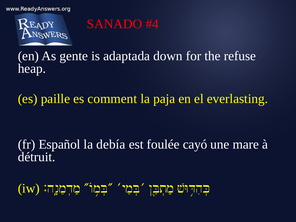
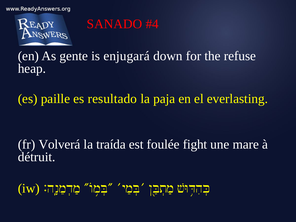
adaptada: adaptada -> enjugará (127, 56)
comment: comment -> resultado (112, 99)
Español: Español -> Volverá (59, 144)
debía: debía -> traída (111, 144)
cayó: cayó -> fight (195, 144)
